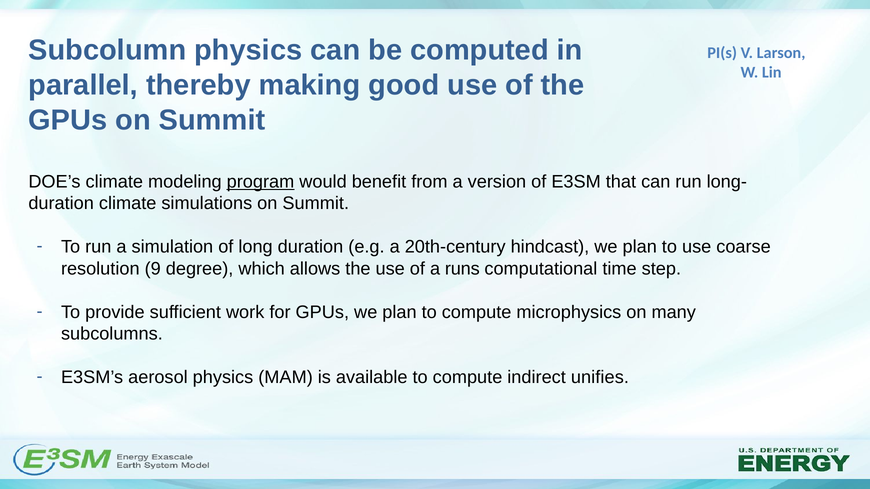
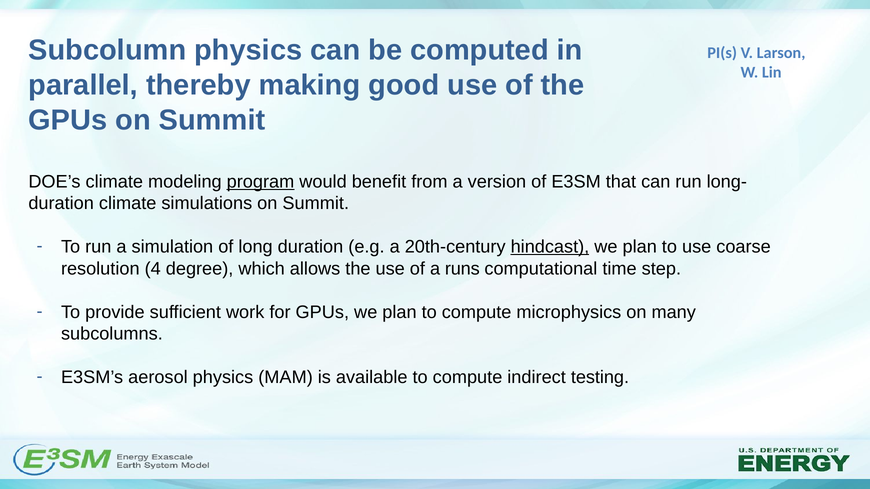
hindcast underline: none -> present (550, 247)
9: 9 -> 4 (153, 269)
unifies: unifies -> testing (600, 378)
